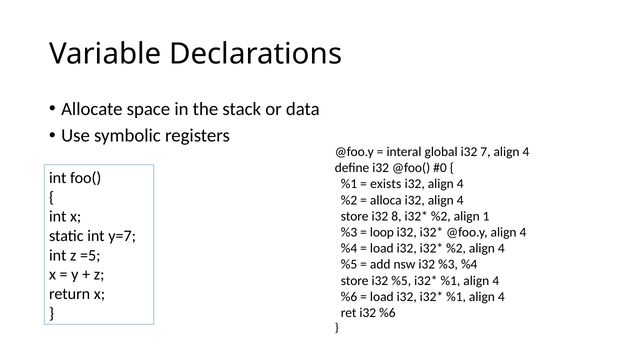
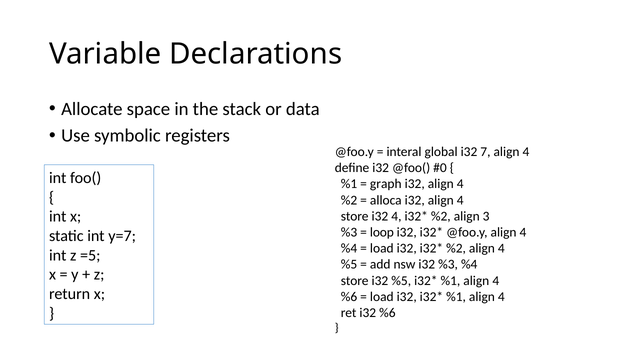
exists: exists -> graph (386, 184)
i32 8: 8 -> 4 (396, 216)
1: 1 -> 3 (486, 216)
